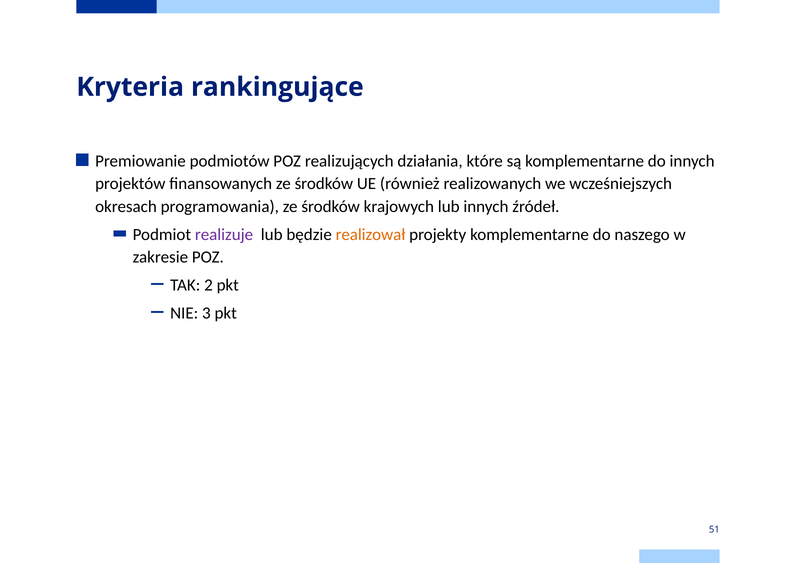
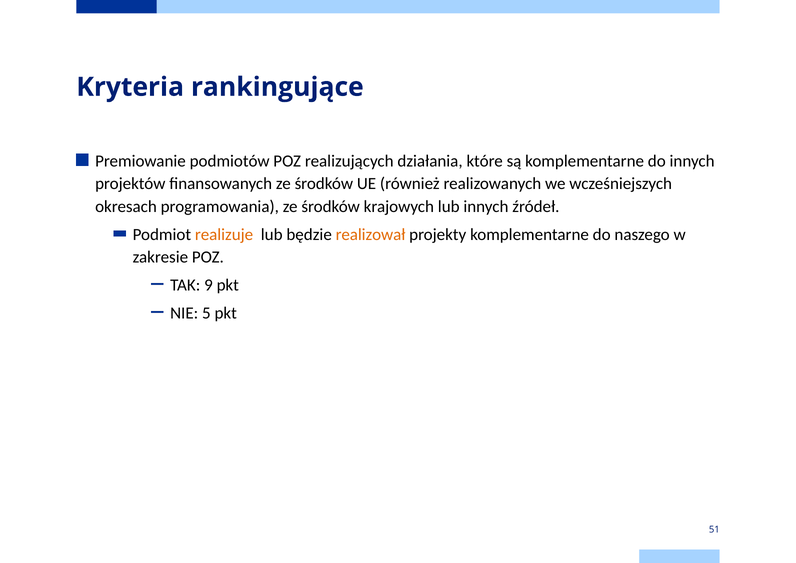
realizuje colour: purple -> orange (224, 234)
2: 2 -> 9 (208, 285)
3: 3 -> 5 (206, 313)
